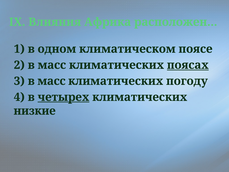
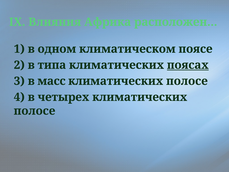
2 в масс: масс -> типа (52, 65)
погоду: погоду -> полосе (187, 81)
четырех underline: present -> none (63, 97)
низкие: низкие -> полосе (35, 111)
